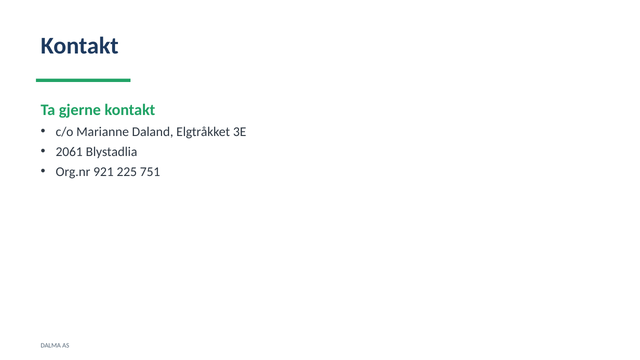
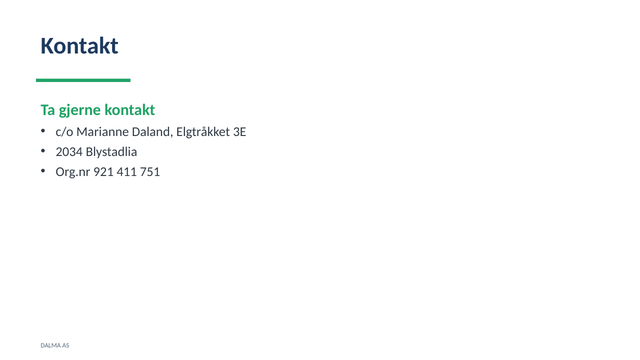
2061: 2061 -> 2034 (69, 152)
225: 225 -> 411 (127, 172)
